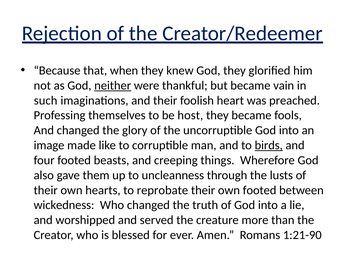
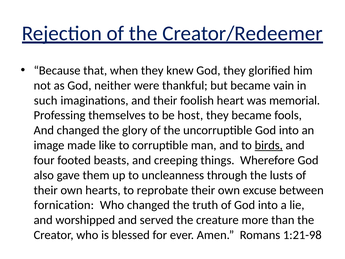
neither underline: present -> none (113, 85)
preached: preached -> memorial (295, 100)
own footed: footed -> excuse (260, 190)
wickedness: wickedness -> fornication (64, 205)
1:21-90: 1:21-90 -> 1:21-98 (302, 235)
